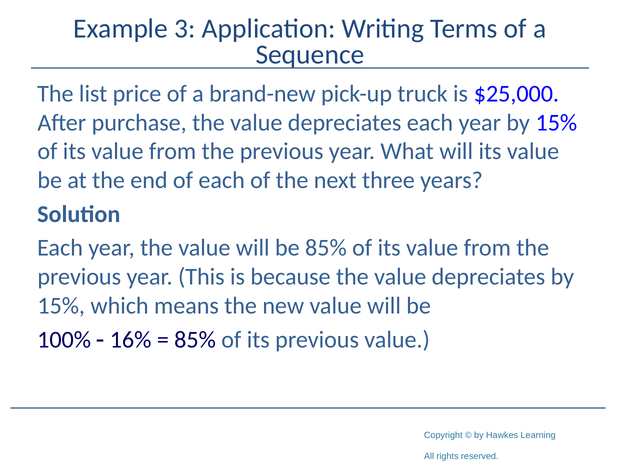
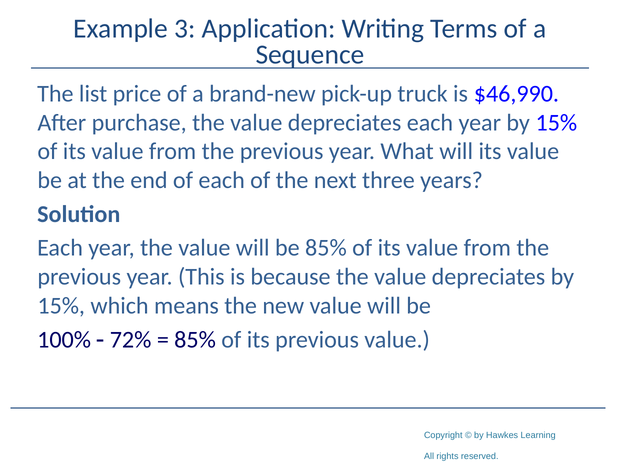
$25,000: $25,000 -> $46,990 (516, 94)
16%: 16% -> 72% (131, 340)
